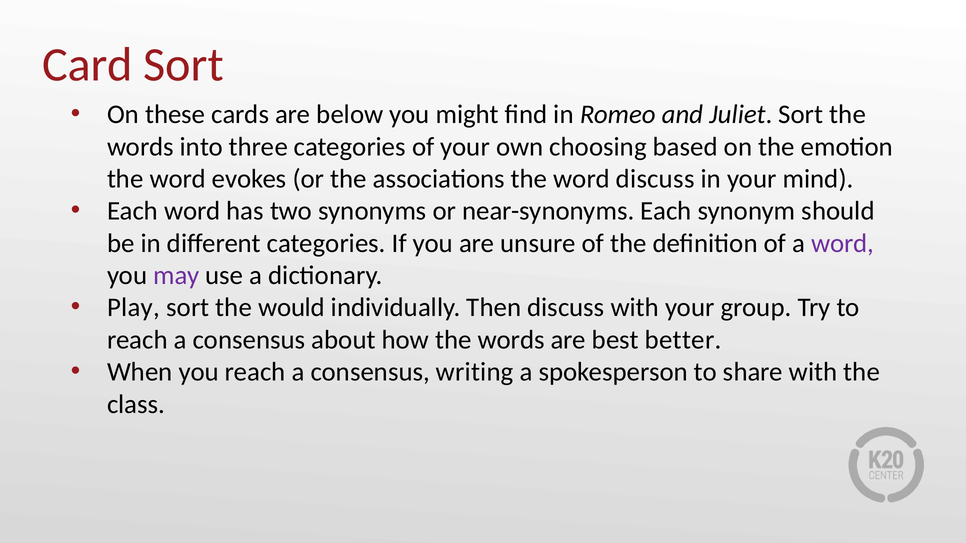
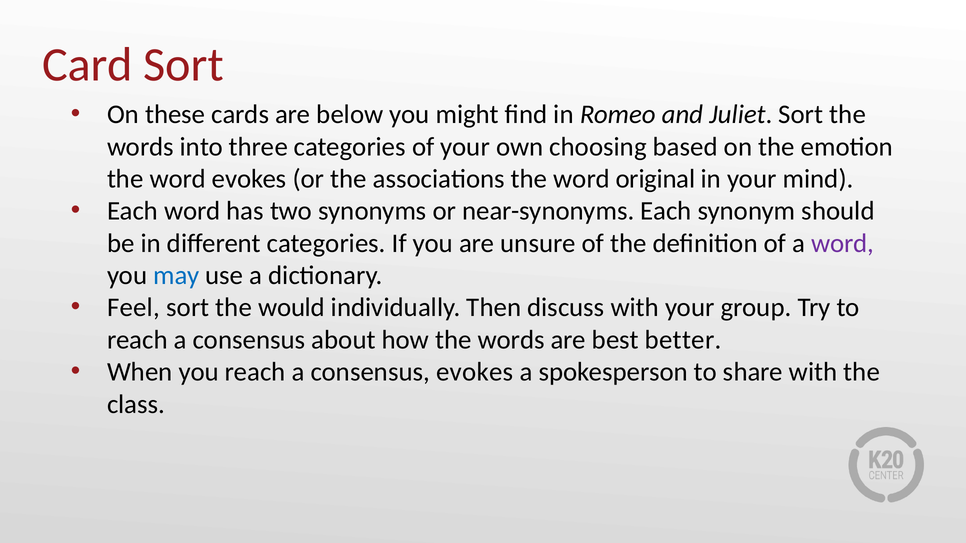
word discuss: discuss -> original (655, 179)
may colour: purple -> blue (176, 276)
Play: Play -> Feel (134, 308)
consensus writing: writing -> evokes (475, 372)
